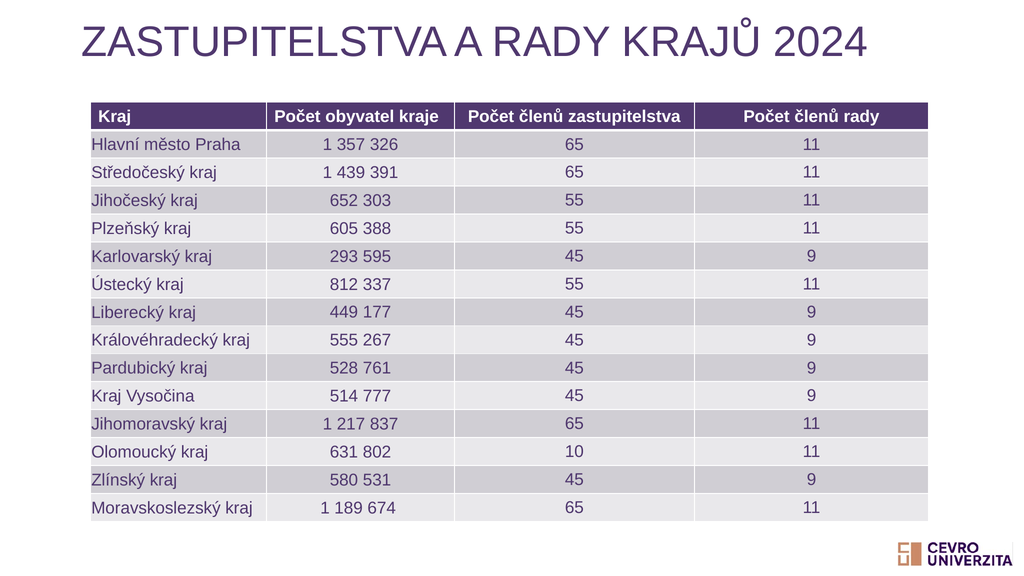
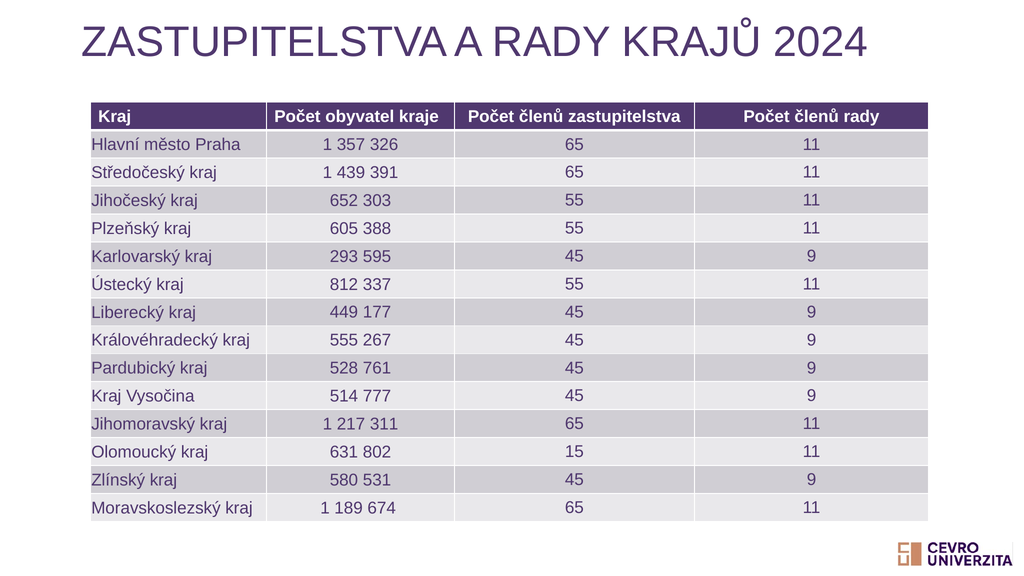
837: 837 -> 311 (384, 424)
10: 10 -> 15 (574, 452)
